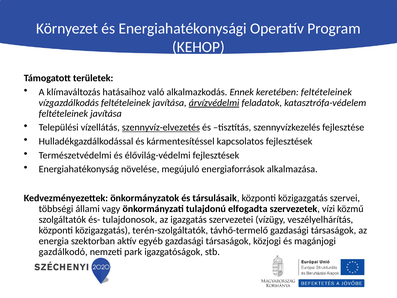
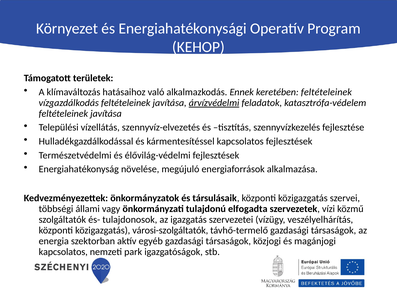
szennyvíz-elvezetés underline: present -> none (161, 127)
terén-szolgáltatók: terén-szolgáltatók -> városi-szolgáltatók (170, 230)
gazdálkodó: gazdálkodó -> kapcsolatos (63, 252)
